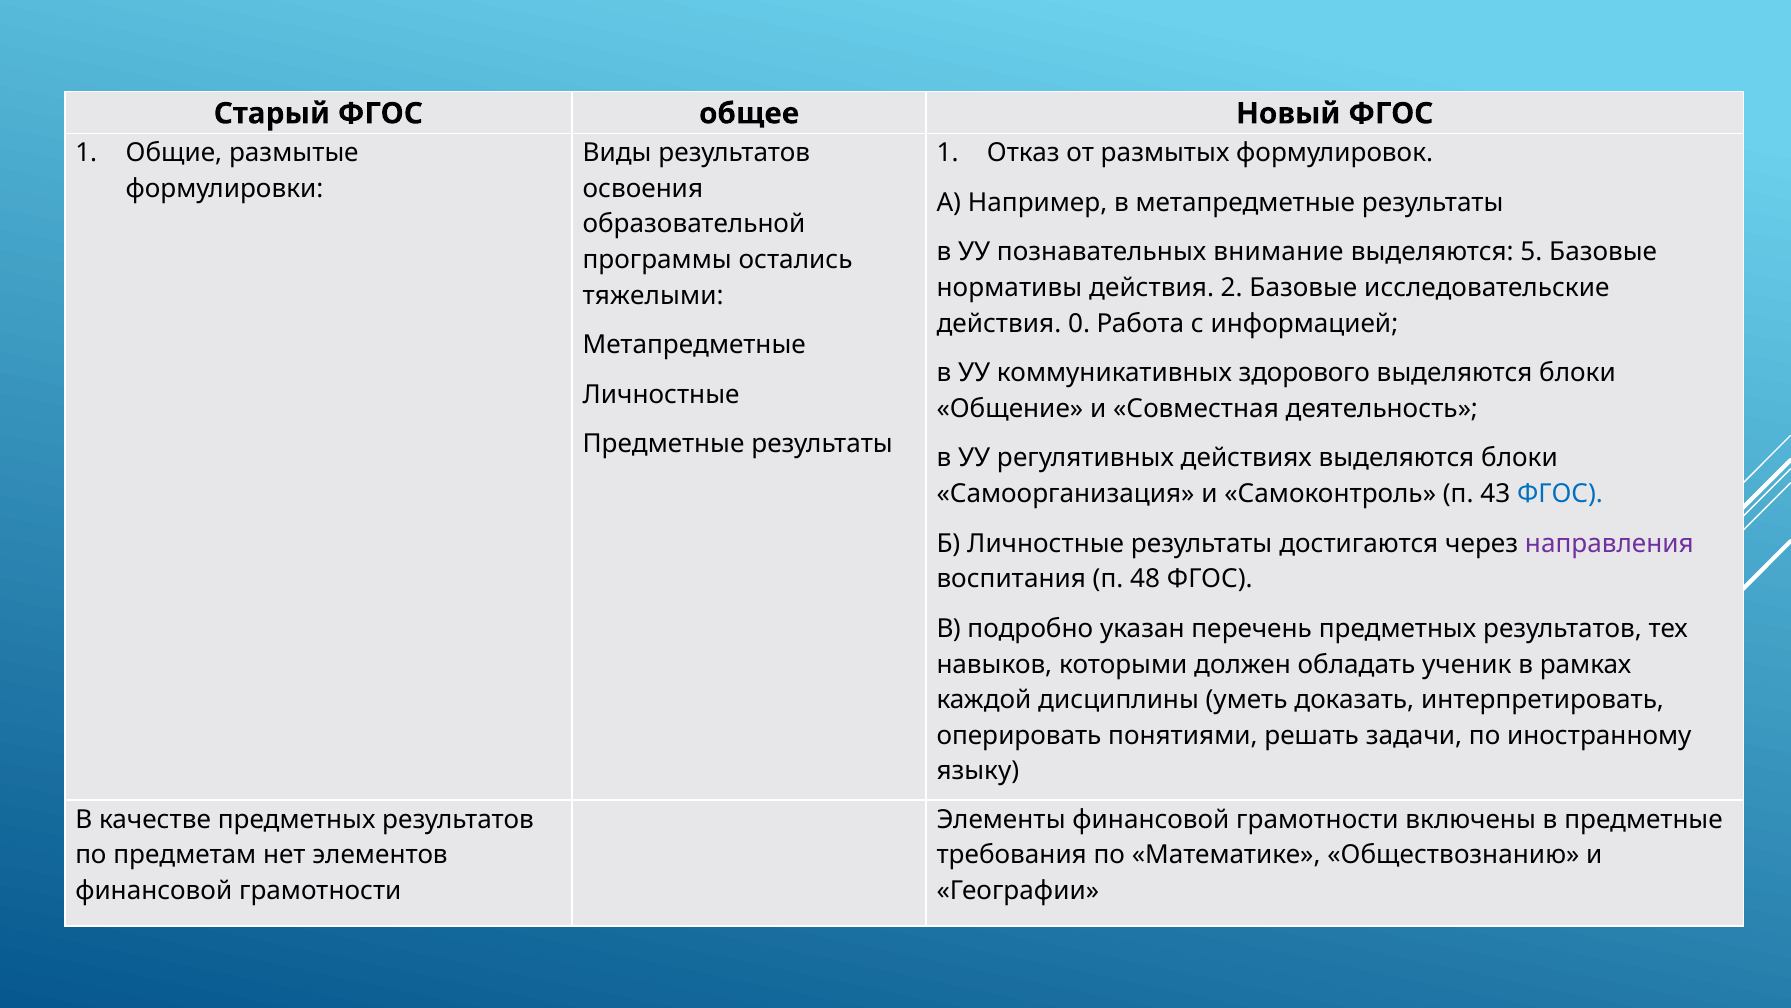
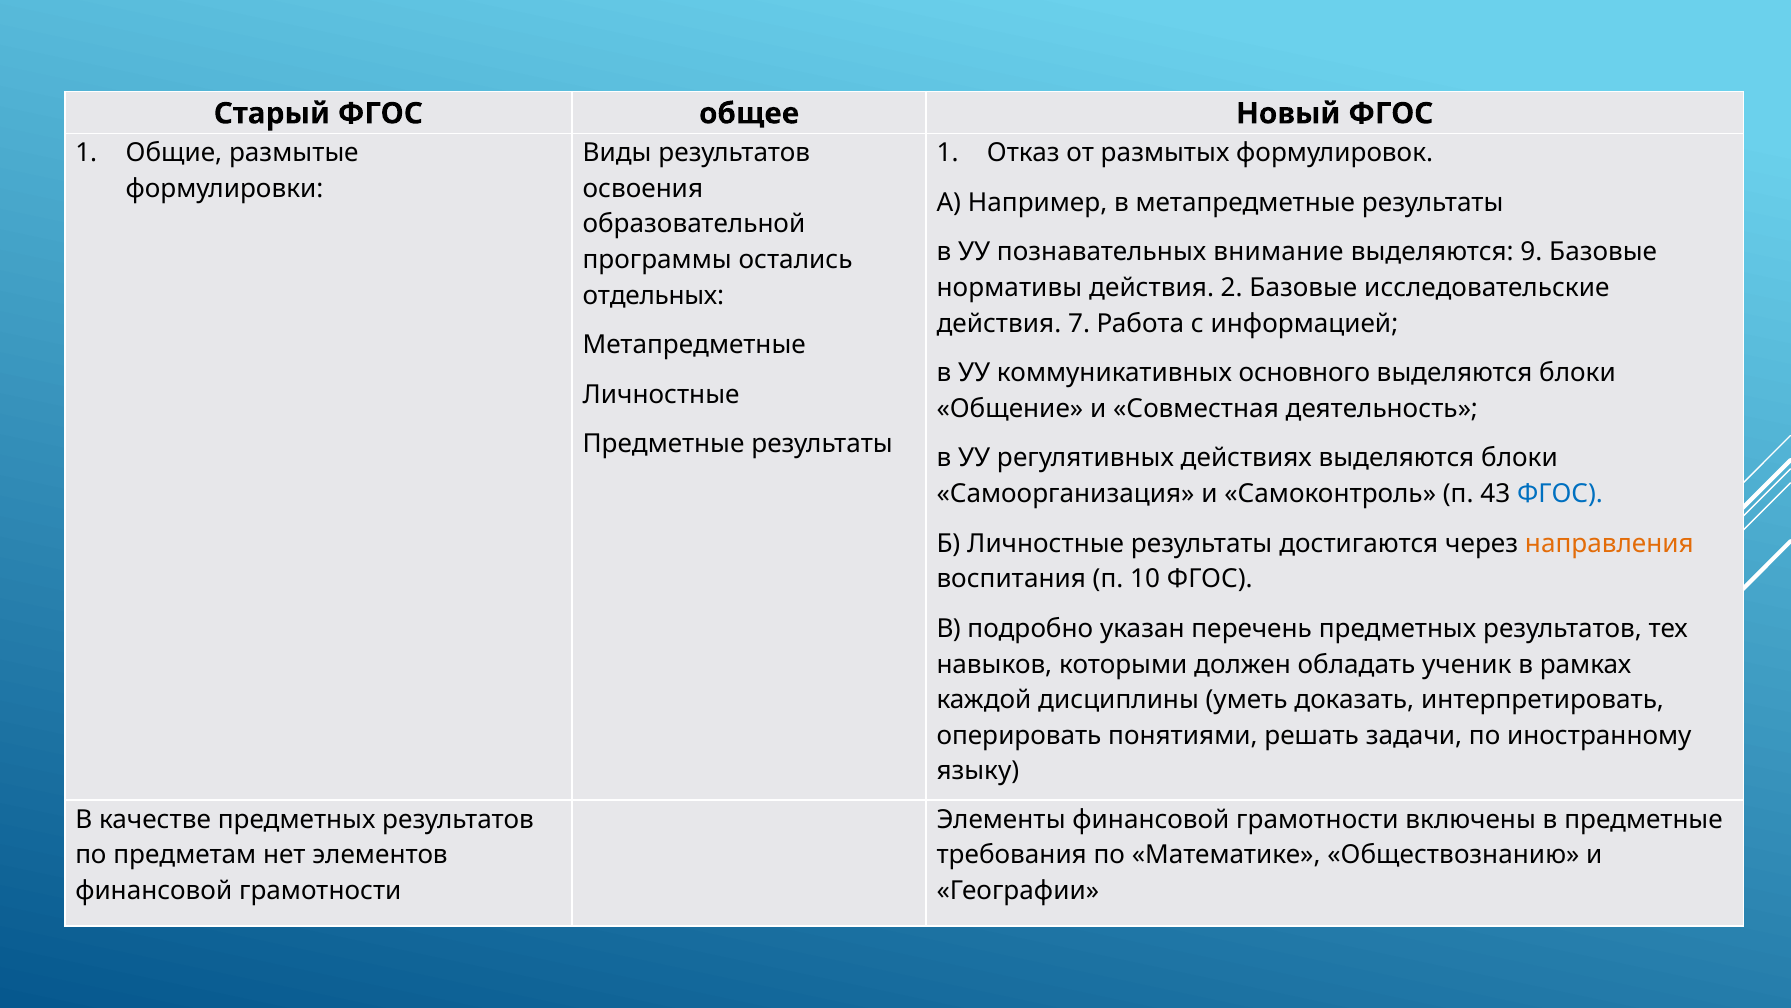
5: 5 -> 9 (1531, 252)
тяжелыми: тяжелыми -> отдельных (653, 295)
0: 0 -> 7 (1079, 323)
здорового: здорового -> основного (1304, 373)
направления colour: purple -> orange (1609, 543)
48: 48 -> 10 (1145, 579)
